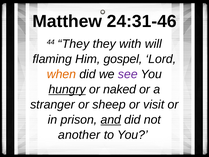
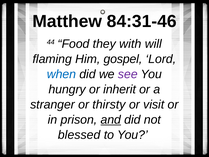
24:31-46: 24:31-46 -> 84:31-46 (142, 21)
44 They: They -> Food (74, 44)
when colour: orange -> blue (61, 74)
hungry underline: present -> none (67, 89)
naked: naked -> inherit (120, 89)
sheep: sheep -> thirsty (109, 104)
another: another -> blessed (79, 135)
